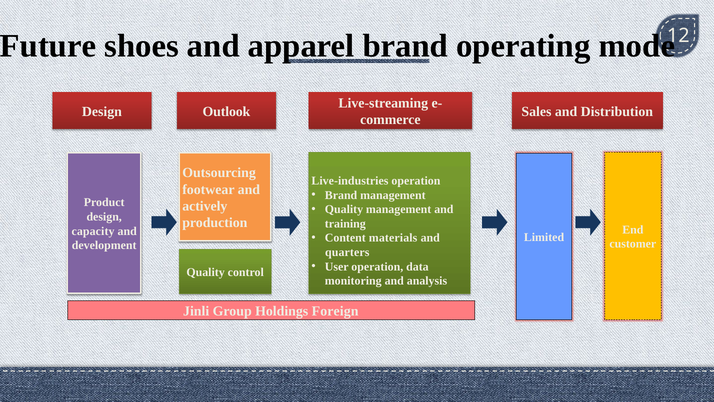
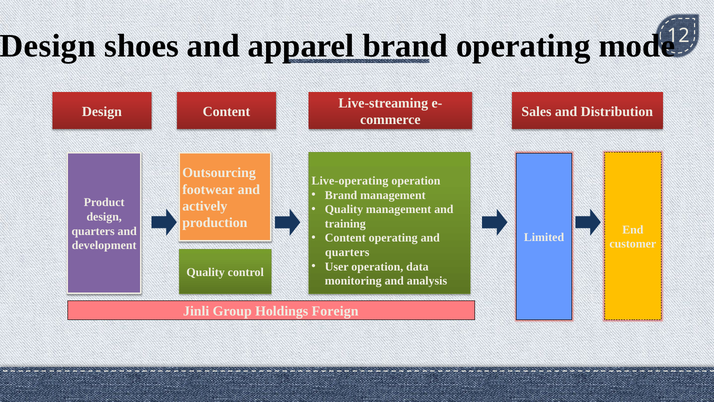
Future: Future -> Design (48, 46)
Design Outlook: Outlook -> Content (226, 111)
Live-industries: Live-industries -> Live-operating (350, 181)
capacity: capacity -> quarters (93, 231)
Content materials: materials -> operating (393, 238)
